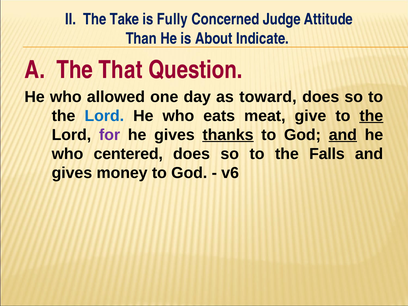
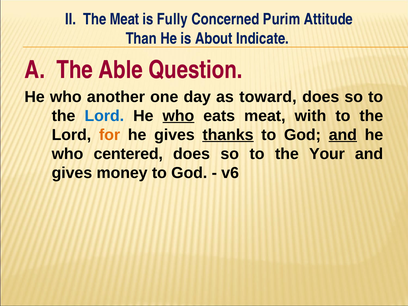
The Take: Take -> Meat (125, 19)
Judge: Judge -> Purim (282, 19)
That: That -> Able (121, 70)
allowed: allowed -> another (116, 97)
who underline: none -> present (178, 116)
give: give -> with (310, 116)
the underline: present -> none (371, 116)
for colour: purple -> orange (110, 135)
Falls: Falls -> Your (327, 154)
